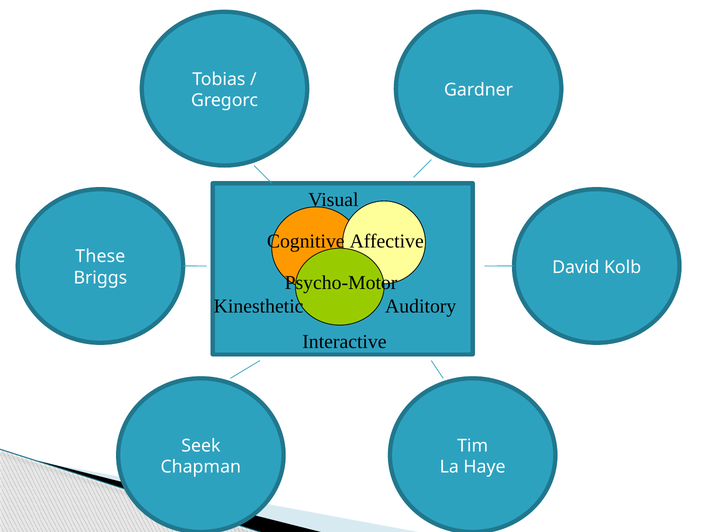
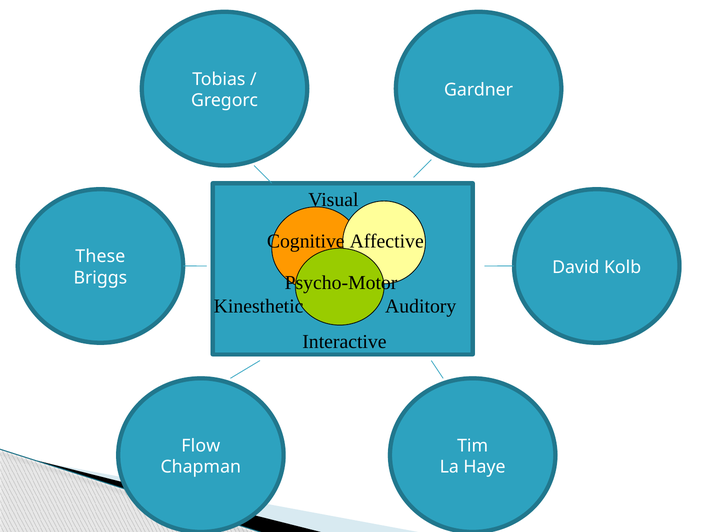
Seek: Seek -> Flow (201, 446)
